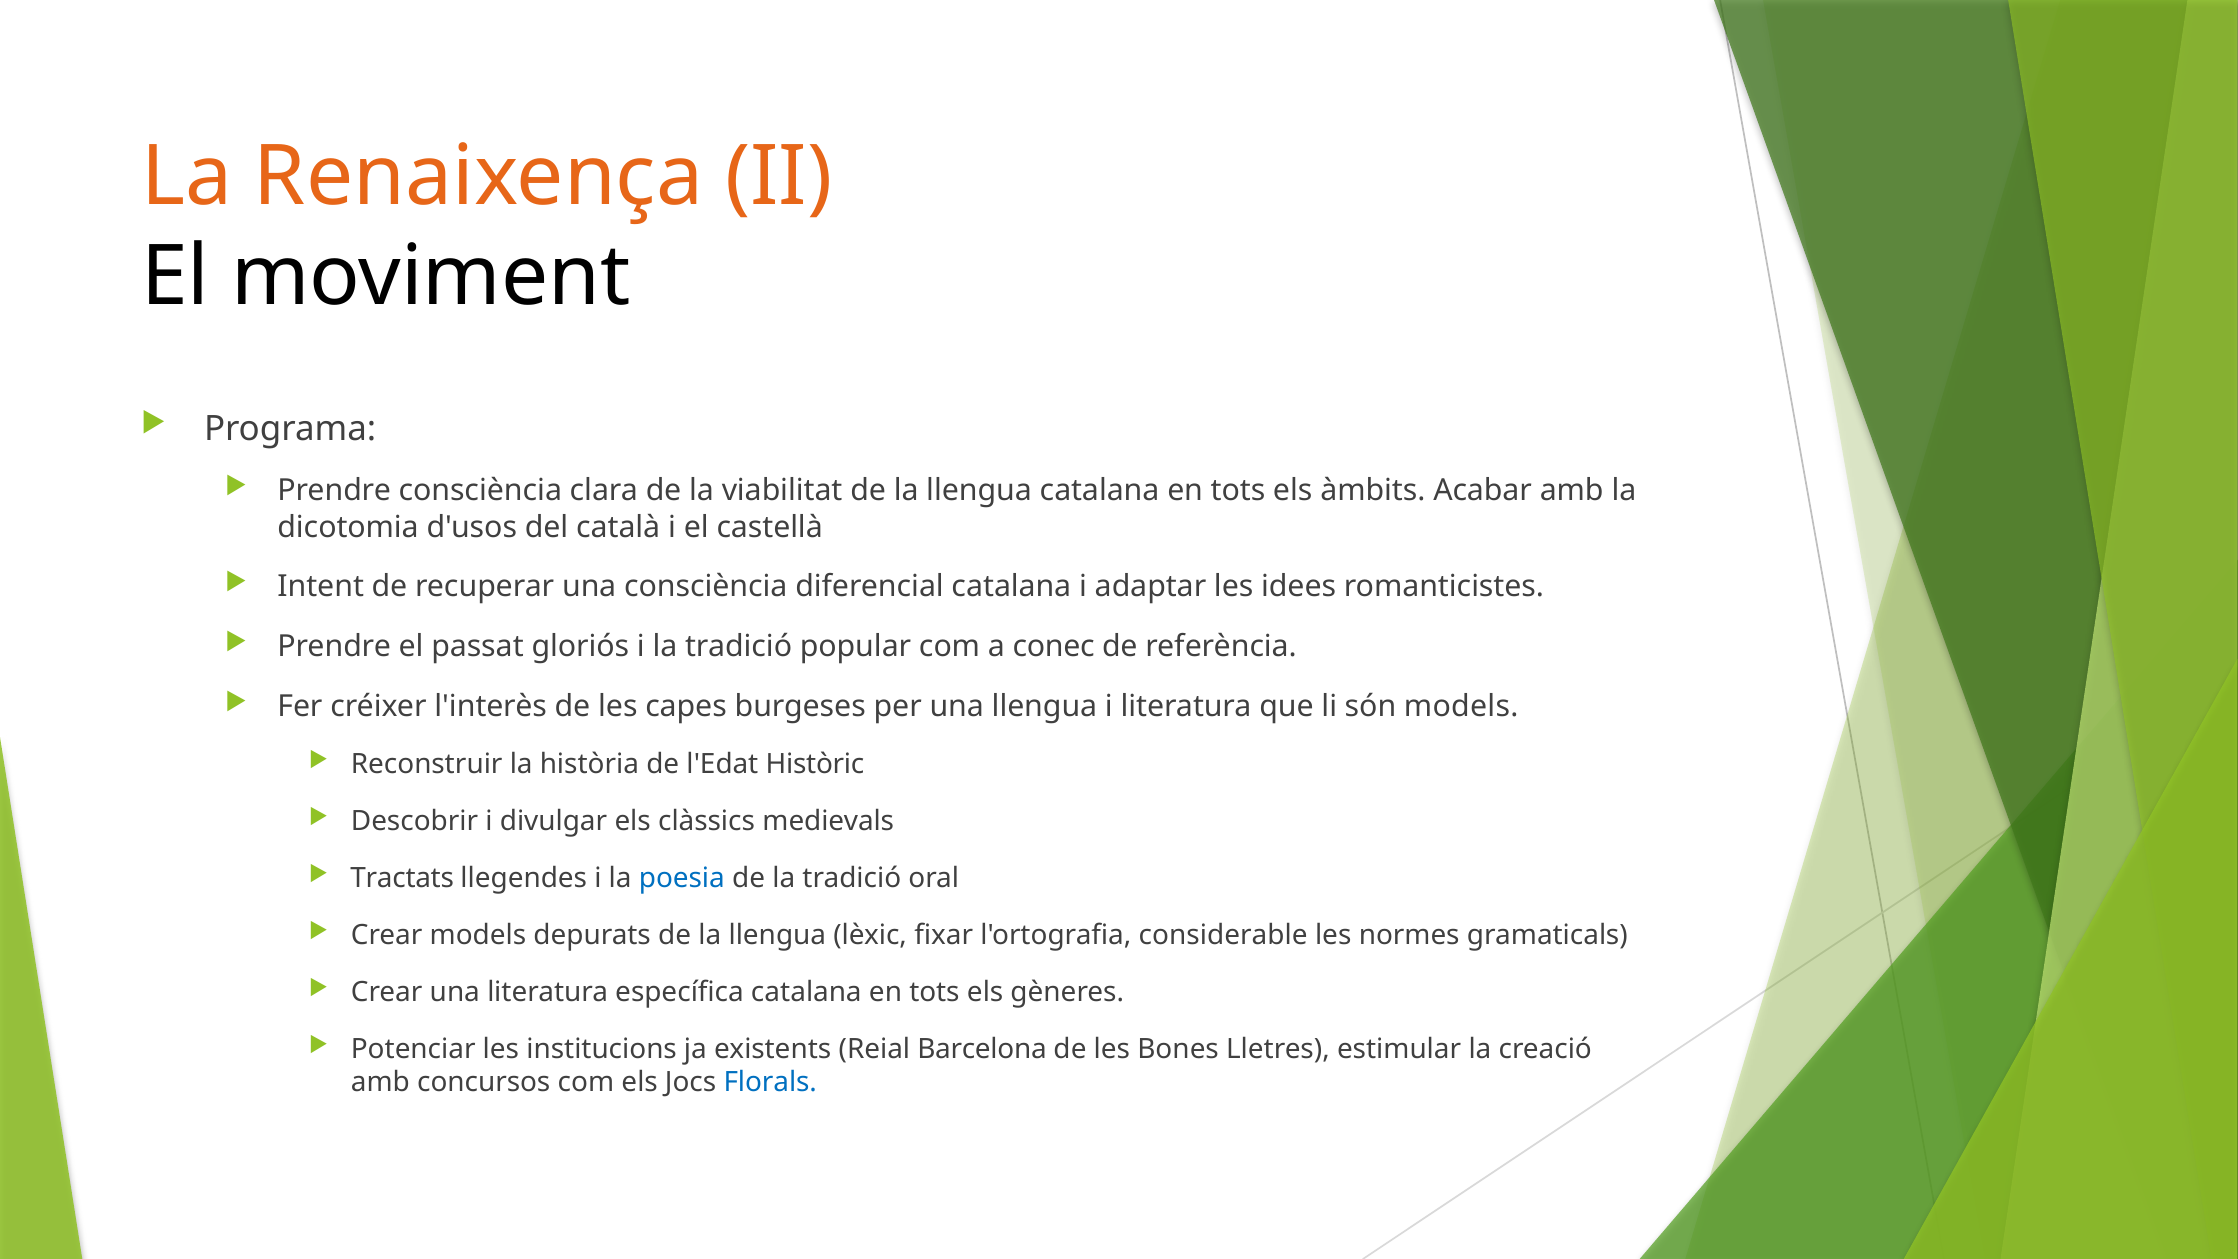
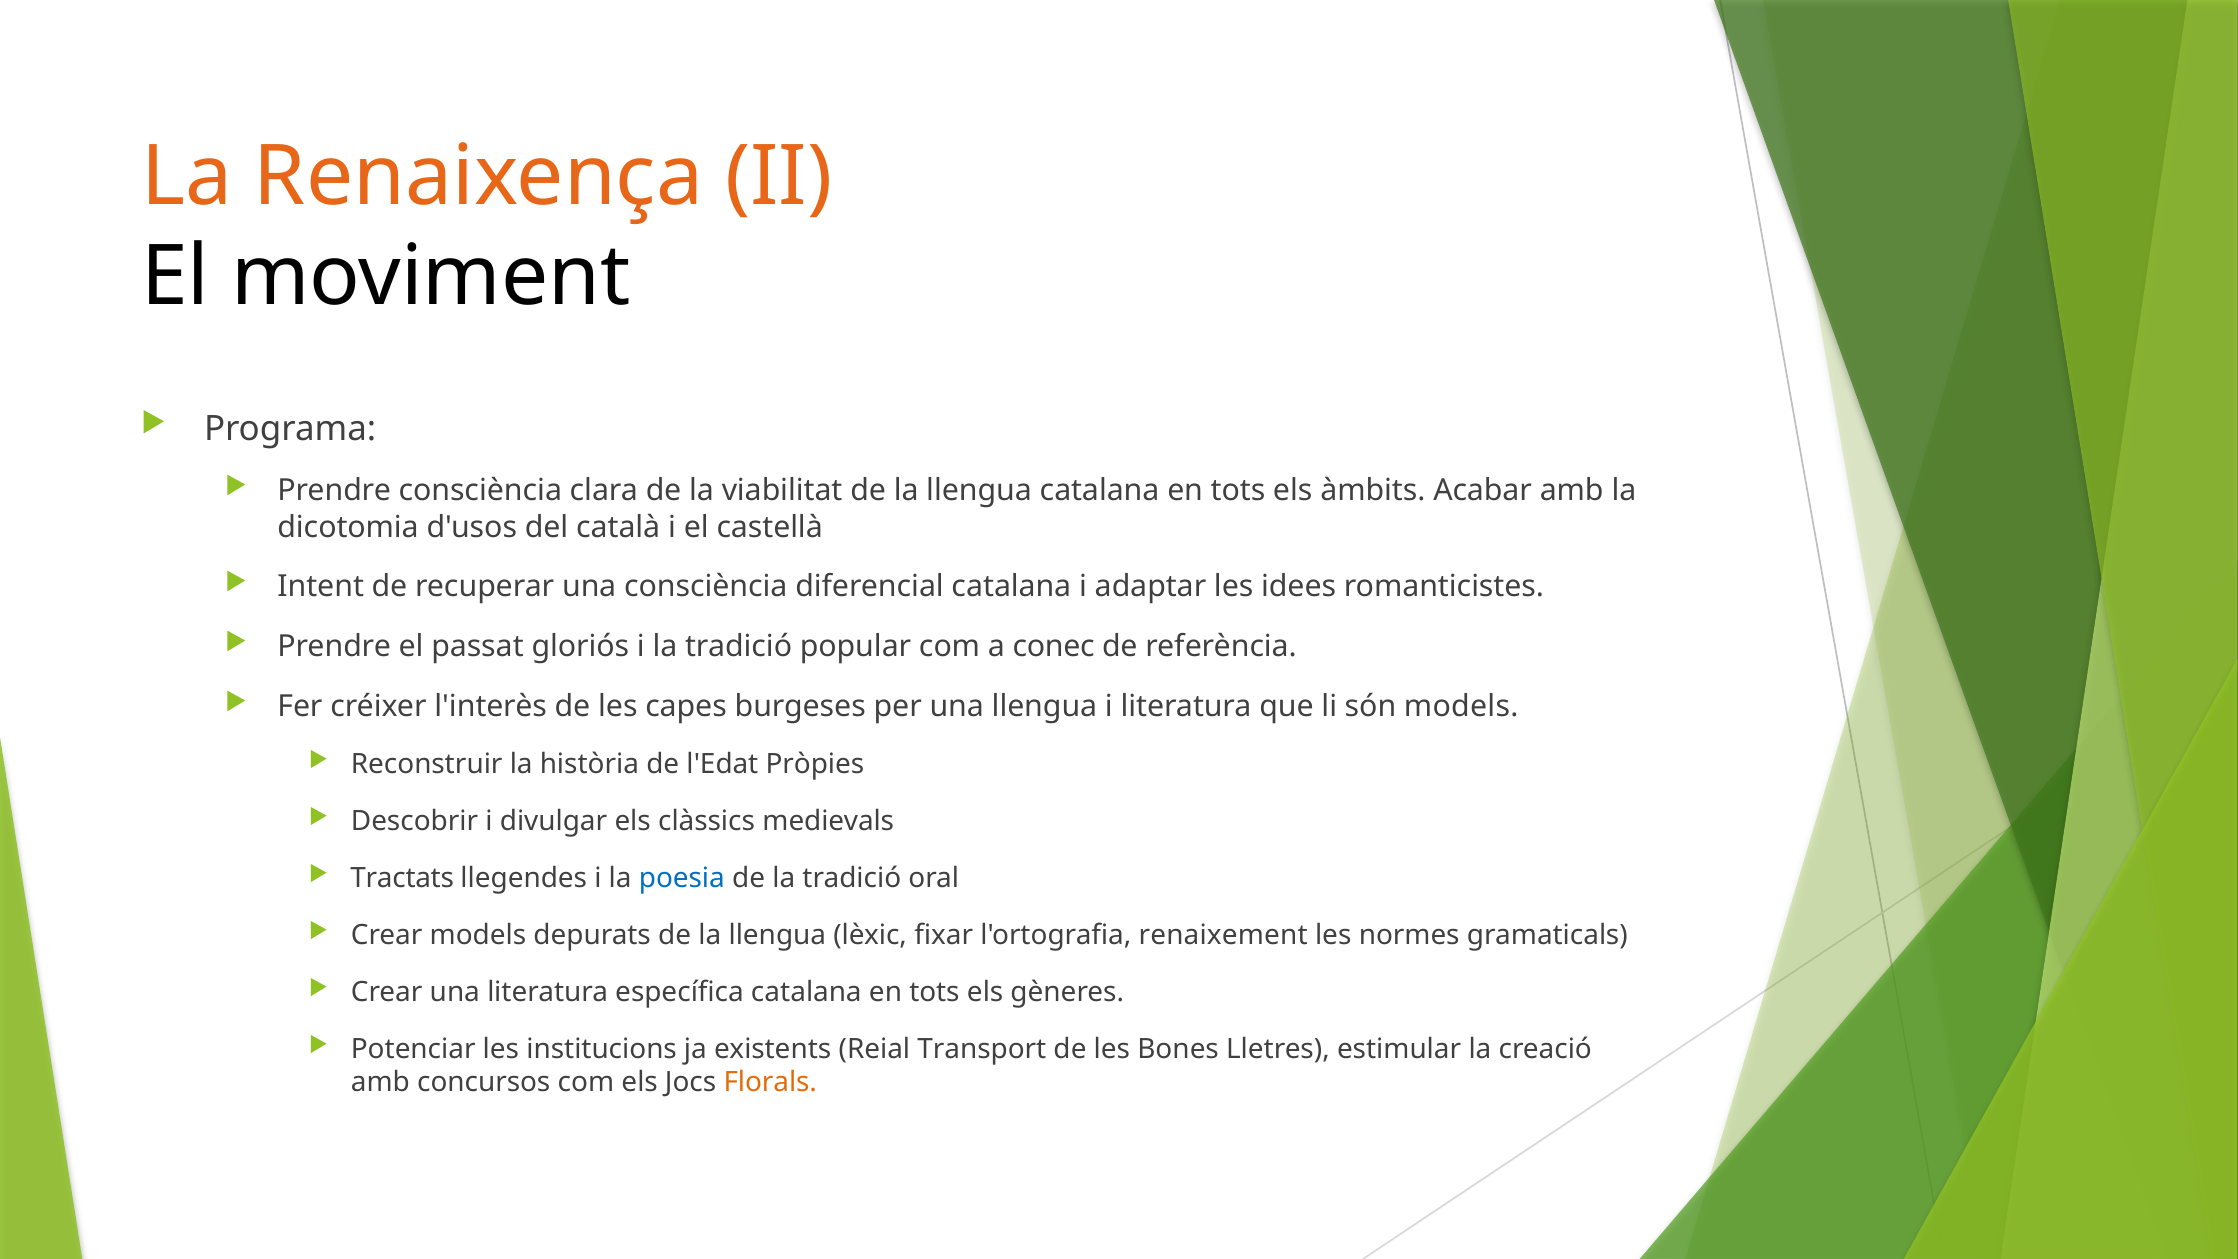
Històric: Històric -> Pròpies (815, 764)
considerable: considerable -> renaixement (1223, 935)
Barcelona: Barcelona -> Transport (982, 1049)
Florals colour: blue -> orange (770, 1082)
